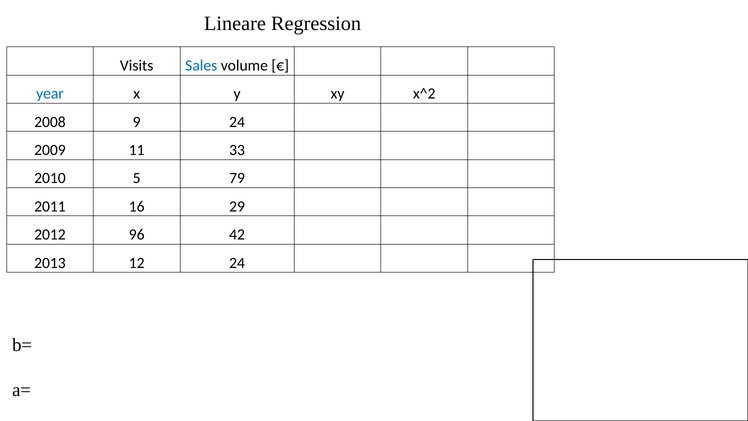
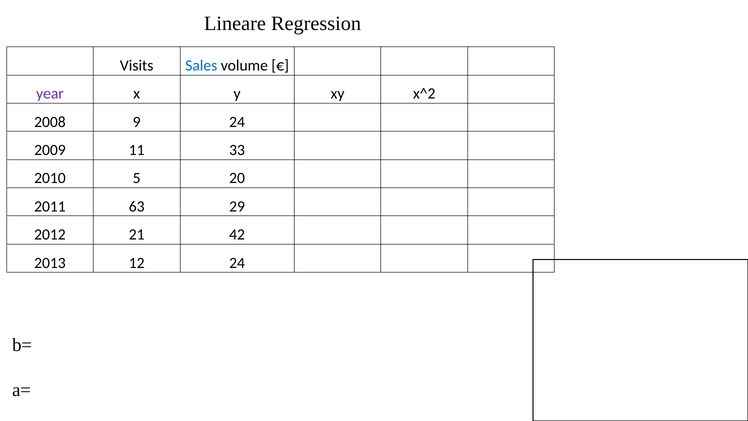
year colour: blue -> purple (50, 94)
79: 79 -> 20 (237, 178)
16: 16 -> 63 (137, 206)
96: 96 -> 21 (137, 235)
